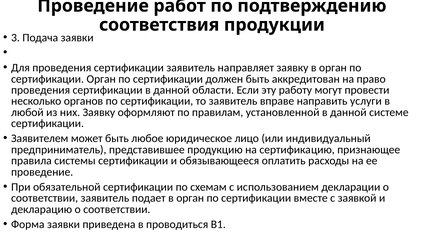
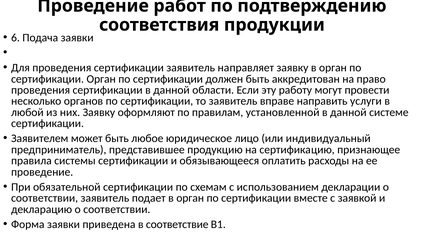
3: 3 -> 6 (15, 38)
проводиться: проводиться -> соответствие (177, 225)
